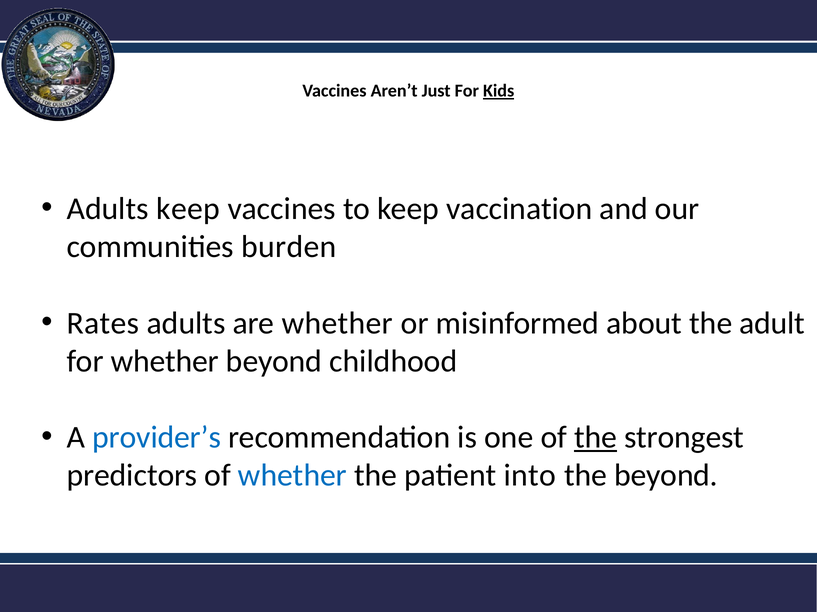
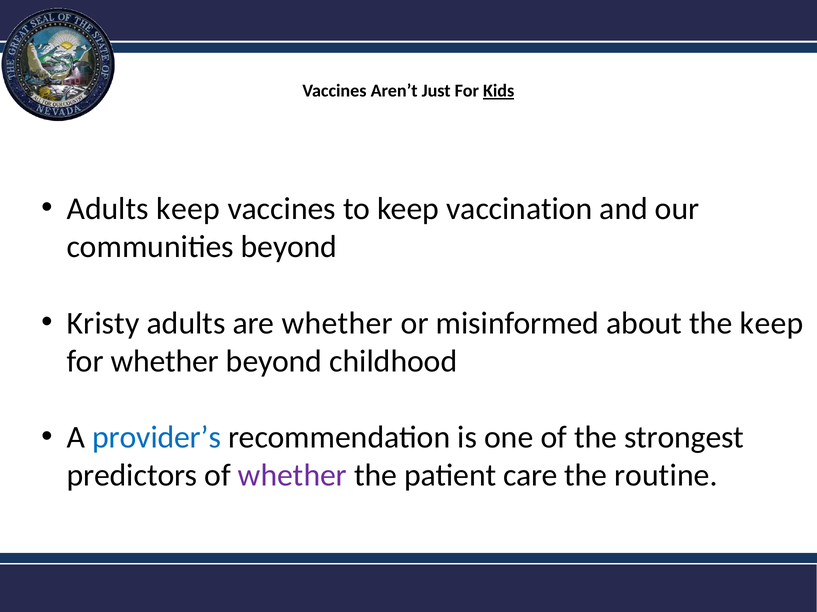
communities burden: burden -> beyond (289, 247)
Rates: Rates -> Kristy (103, 323)
the adult: adult -> keep (772, 323)
the underline: present -> none (596, 438)
whether colour: blue -> purple (292, 476)
into: into -> care (530, 476)
the beyond: beyond -> routine (666, 476)
